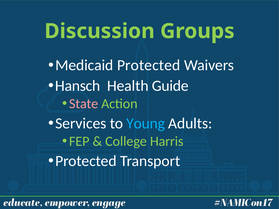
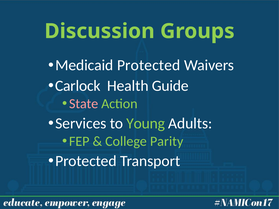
Hansch: Hansch -> Carlock (78, 86)
Young colour: light blue -> light green (146, 124)
Harris: Harris -> Parity (167, 141)
